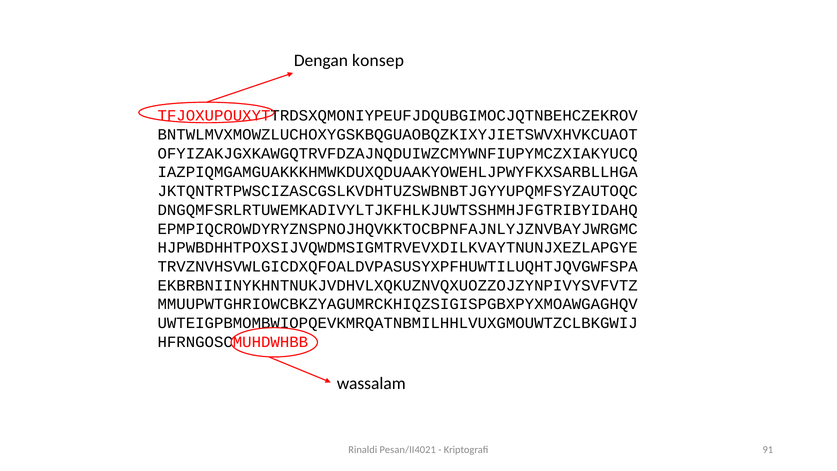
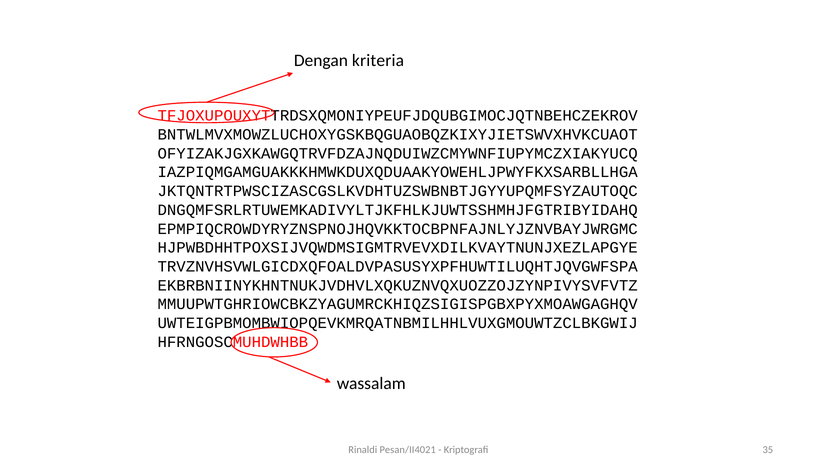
konsep: konsep -> kriteria (378, 60)
91: 91 -> 35 (768, 450)
